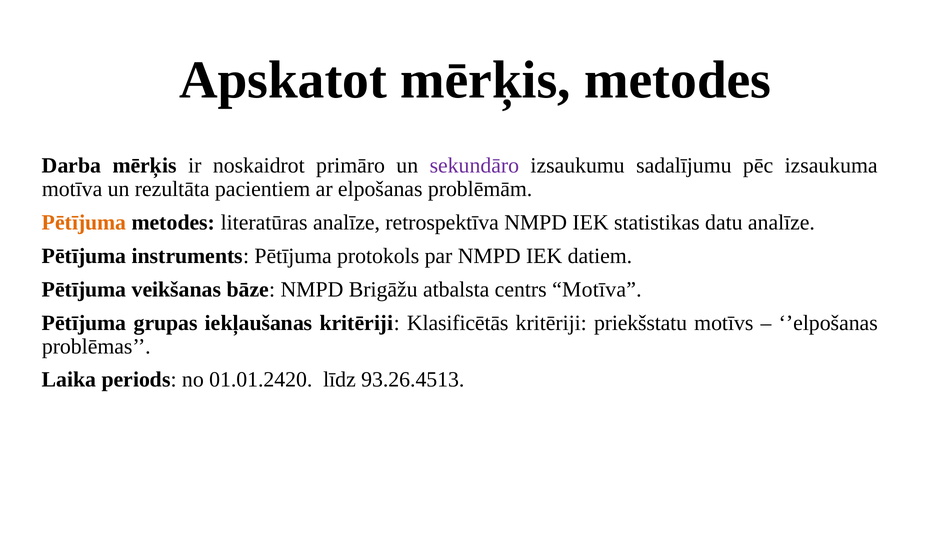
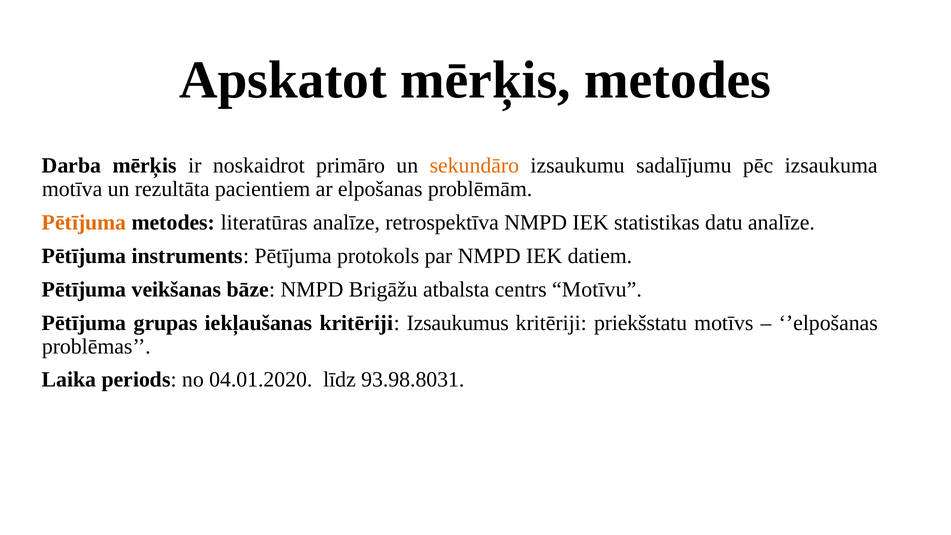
sekundāro colour: purple -> orange (474, 166)
centrs Motīva: Motīva -> Motīvu (597, 289)
Klasificētās: Klasificētās -> Izsaukumus (458, 323)
01.01.2420: 01.01.2420 -> 04.01.2020 (261, 380)
93.26.4513: 93.26.4513 -> 93.98.8031 (413, 380)
